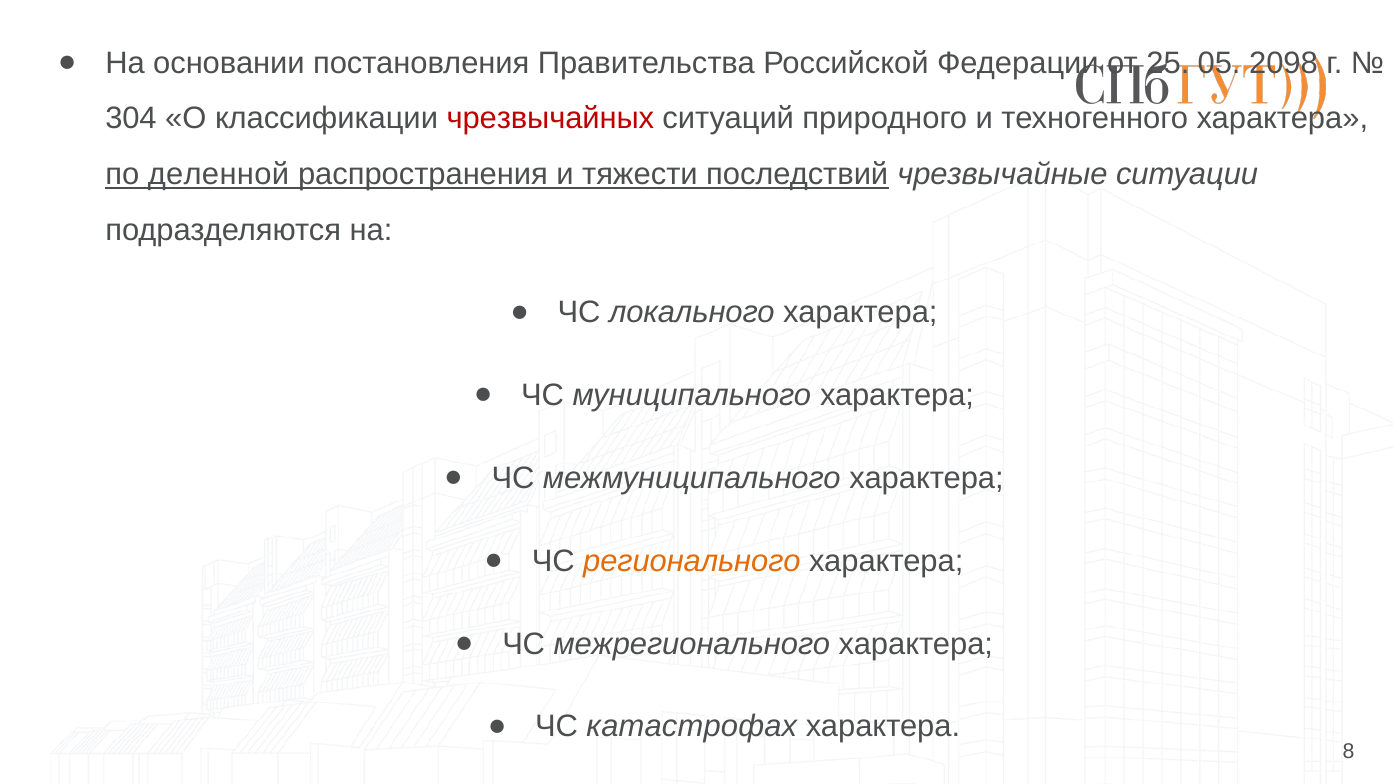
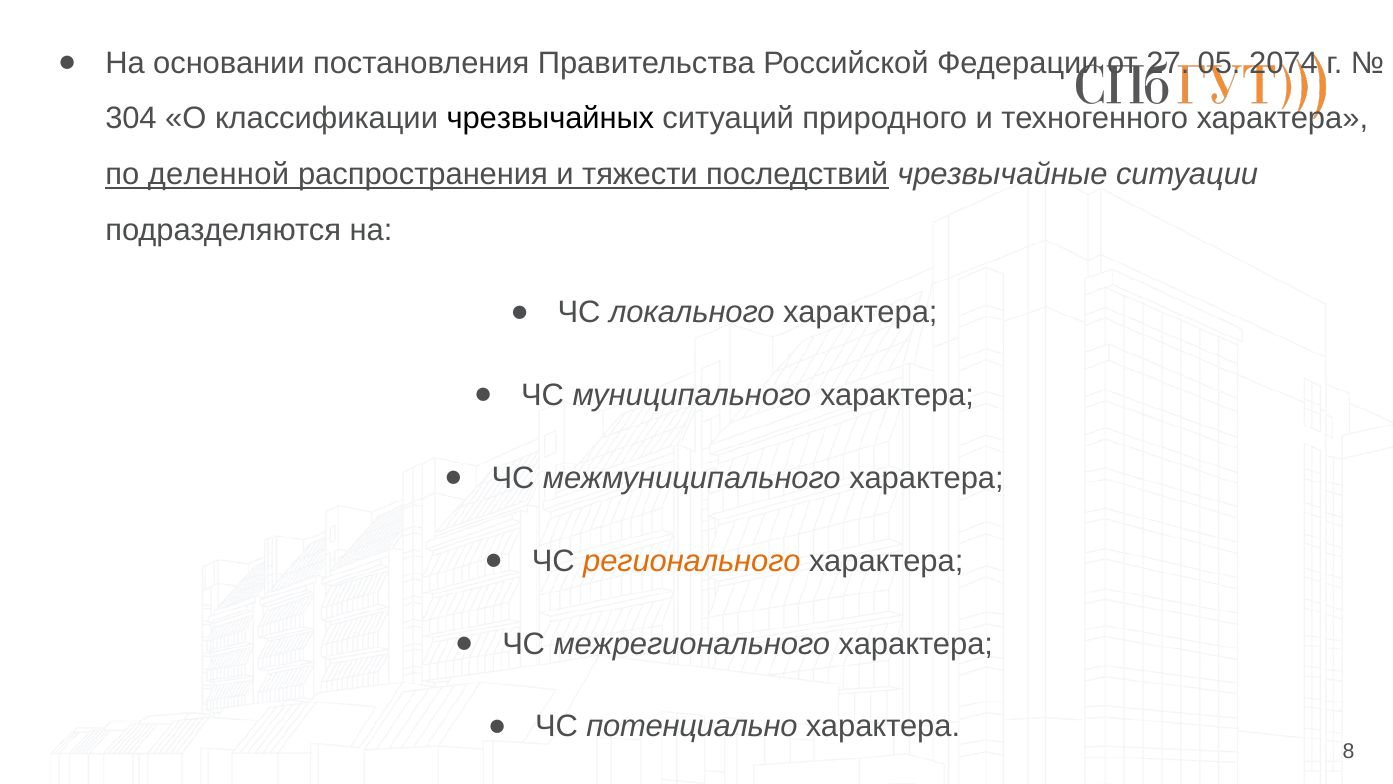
25: 25 -> 27 (1168, 63)
2098: 2098 -> 2074 (1283, 63)
чрезвычайных colour: red -> black (550, 119)
катастрофах: катастрофах -> потенциально (692, 726)
